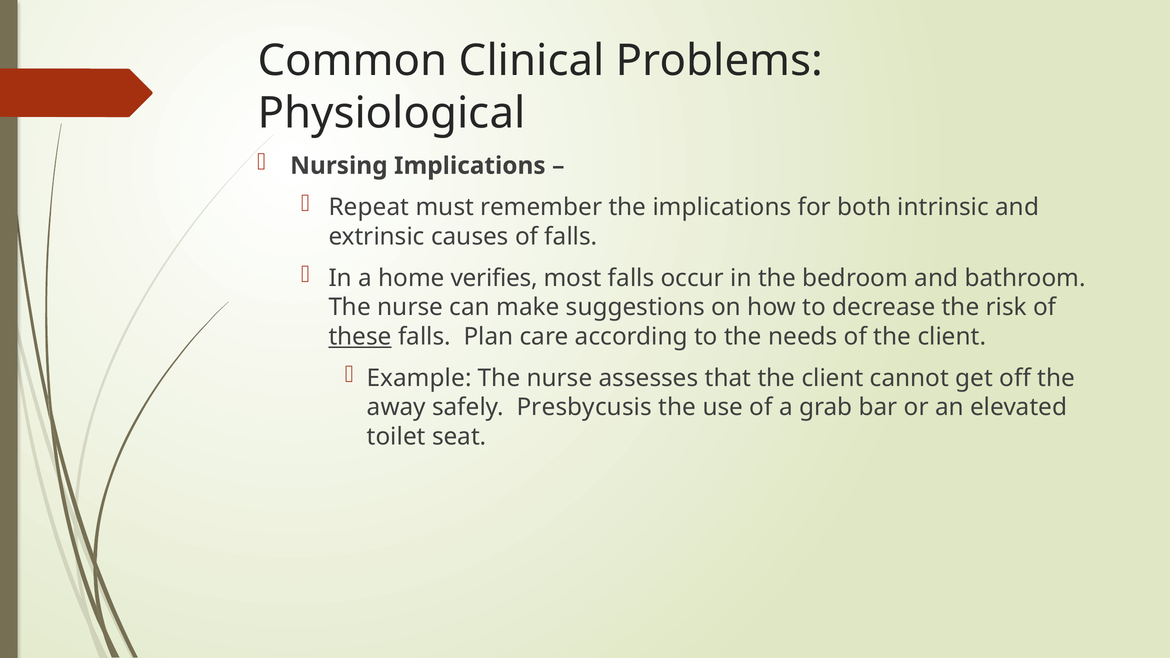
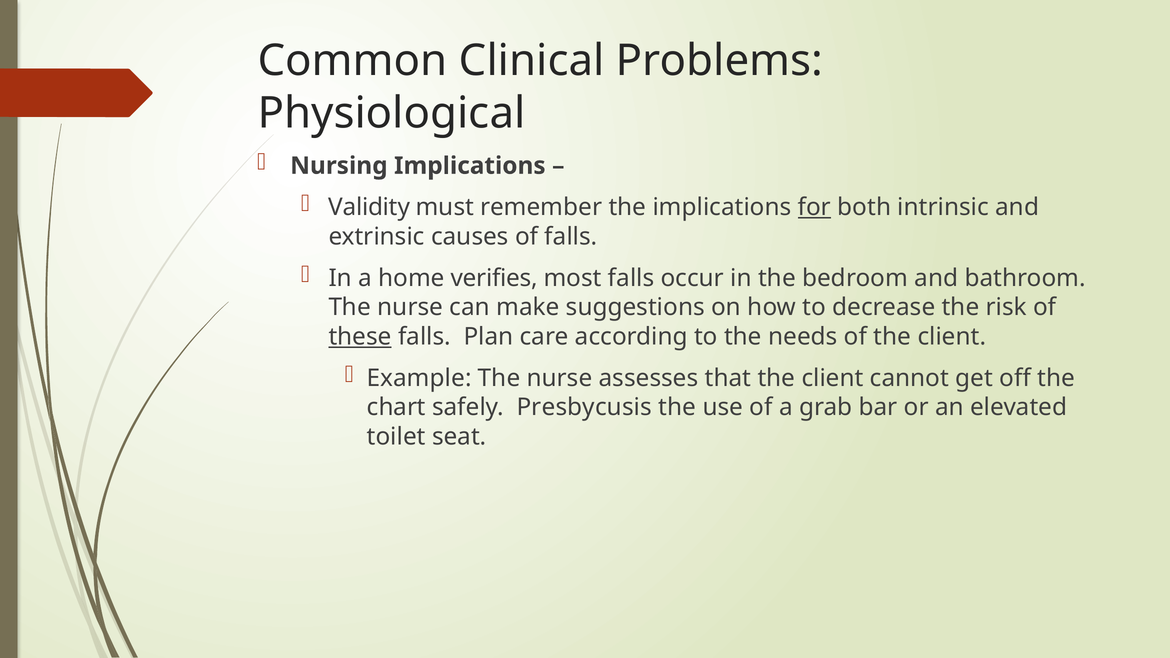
Repeat: Repeat -> Validity (369, 207)
for underline: none -> present (814, 207)
away: away -> chart (396, 407)
